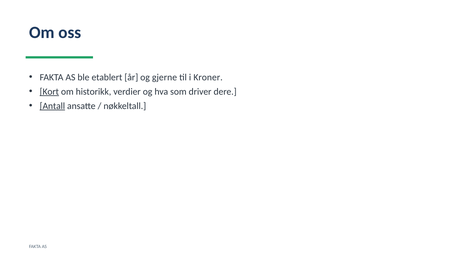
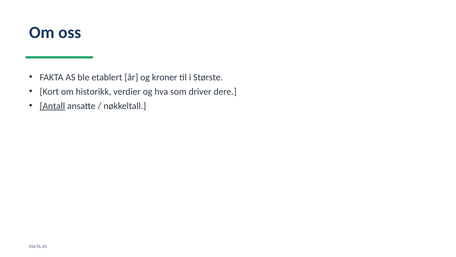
gjerne: gjerne -> kroner (165, 77)
Kroner: Kroner -> Største (208, 77)
Kort underline: present -> none (49, 91)
